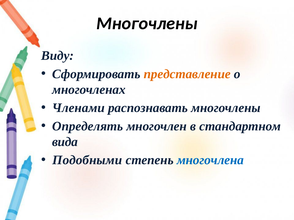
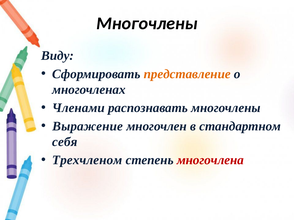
Определять: Определять -> Выражение (88, 126)
вида: вида -> себя (65, 142)
Подобными: Подобными -> Трехчленом (87, 160)
многочлена colour: blue -> red (210, 160)
